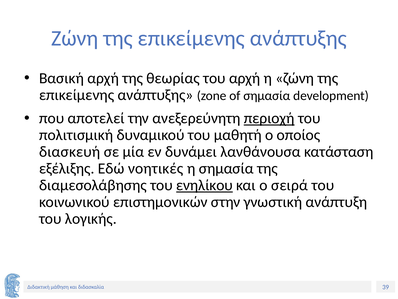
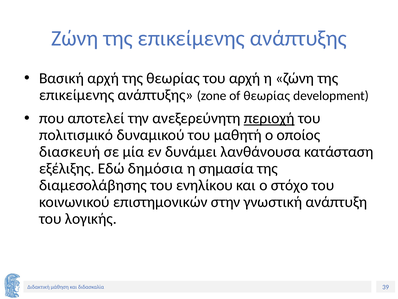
of σημασία: σημασία -> θεωρίας (267, 95)
πολιτισμική: πολιτισμική -> πολιτισμικό (76, 135)
νοητικές: νοητικές -> δημόσια (156, 168)
ενηλίκου underline: present -> none (204, 185)
σειρά: σειρά -> στόχο (290, 185)
